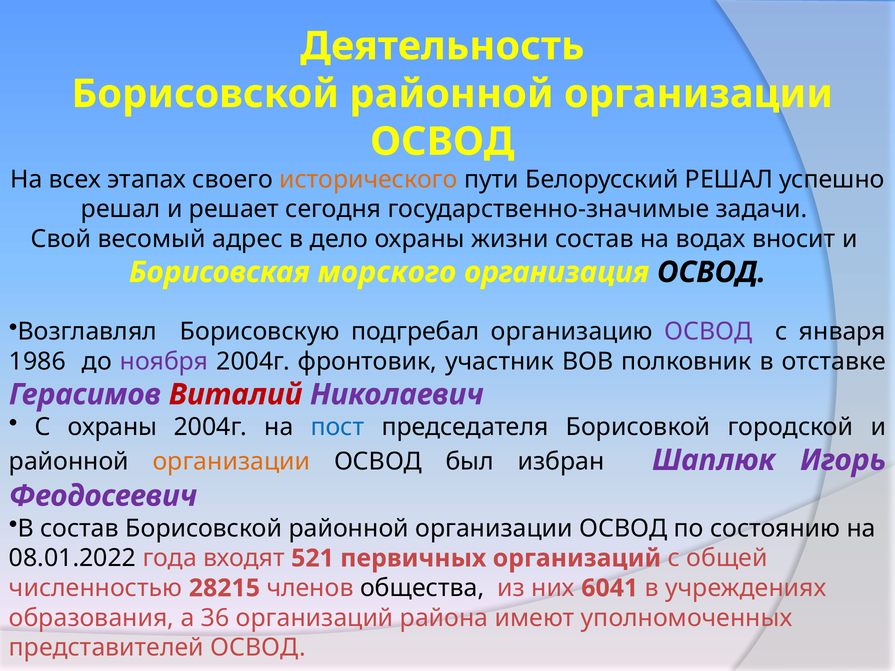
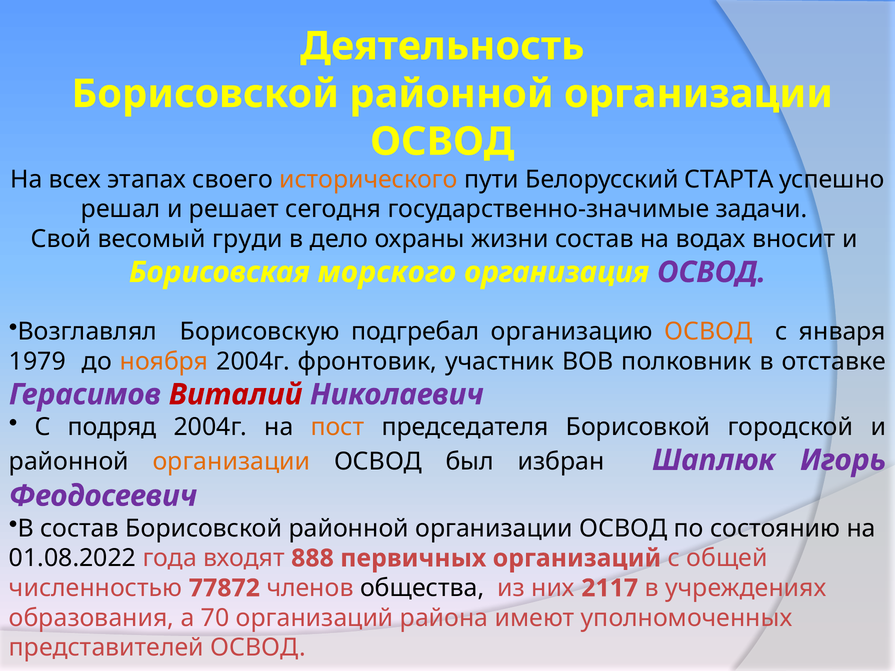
Белорусский РЕШАЛ: РЕШАЛ -> СТАРТА (729, 179)
адрес: адрес -> груди (247, 239)
ОСВОД colour: black -> purple (711, 272)
ОСВОД colour: purple -> orange (708, 332)
1986: 1986 -> 1979 (37, 361)
ноября colour: purple -> orange (164, 361)
С охраны: охраны -> подряд (112, 427)
пост colour: blue -> orange (337, 427)
08.01.2022: 08.01.2022 -> 01.08.2022 (73, 558)
521: 521 -> 888 (312, 558)
28215: 28215 -> 77872 (224, 588)
6041: 6041 -> 2117 (610, 588)
36: 36 -> 70 (215, 618)
